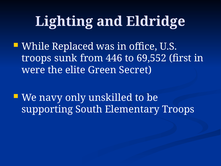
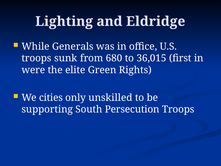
Replaced: Replaced -> Generals (73, 46)
446: 446 -> 680 (114, 58)
69,552: 69,552 -> 36,015 (152, 58)
Secret: Secret -> Rights (135, 70)
navy: navy -> cities (51, 97)
Elementary: Elementary -> Persecution (132, 109)
